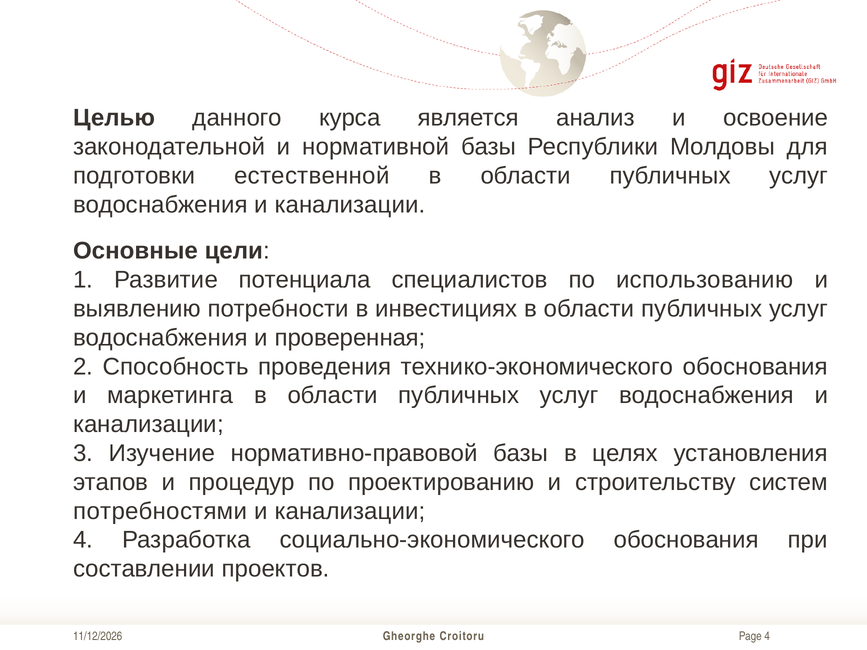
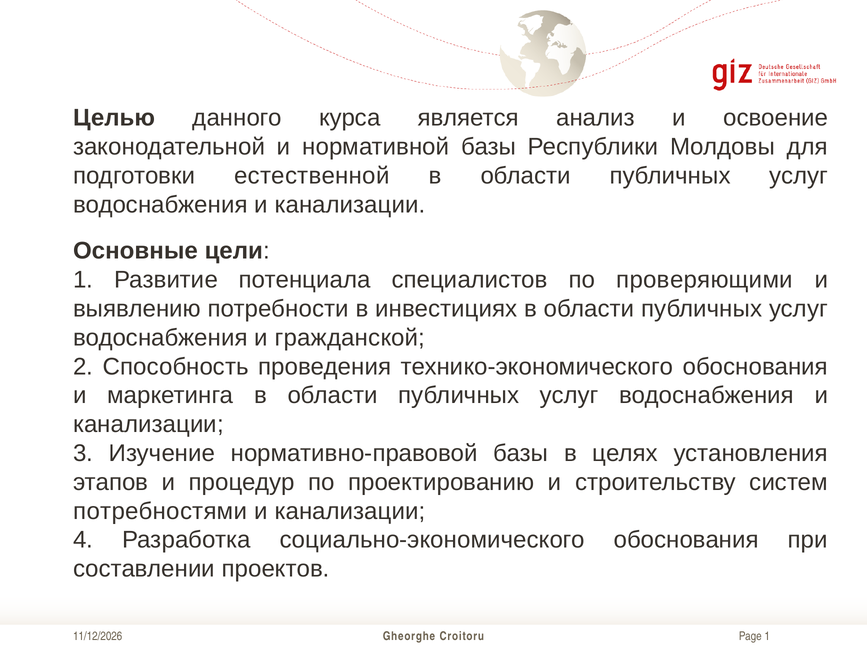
использованию: использованию -> проверяющими (705, 280)
проверенная: проверенная -> гражданской (350, 338)
4: 4 -> 1 (767, 636)
